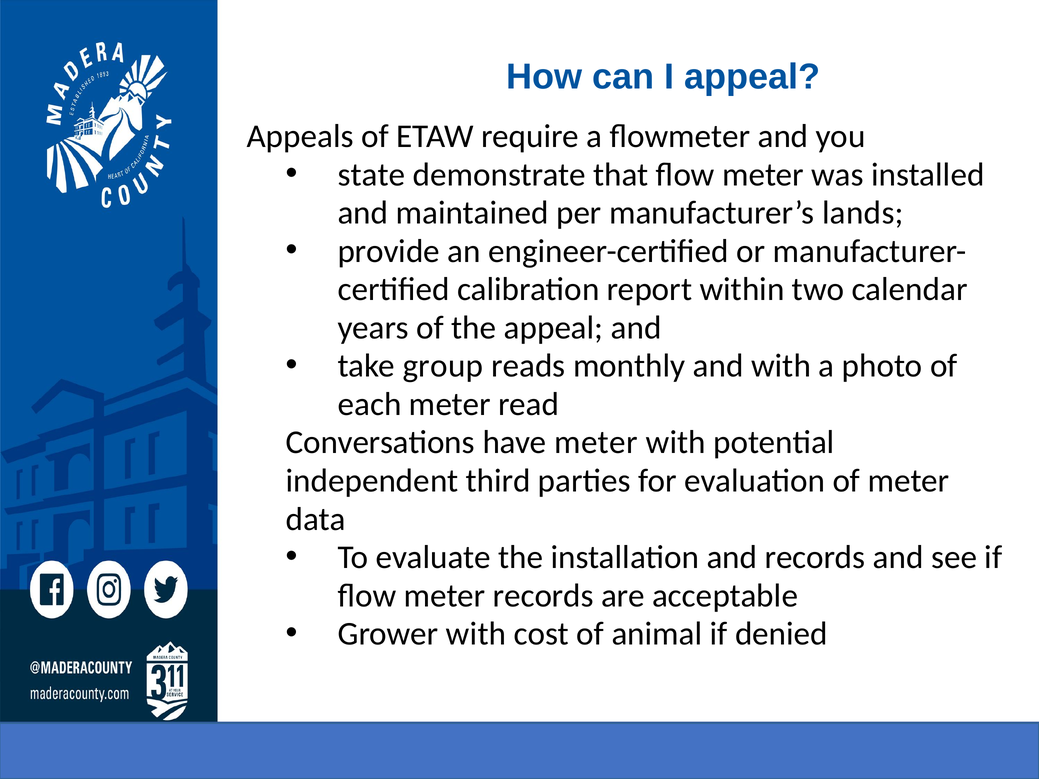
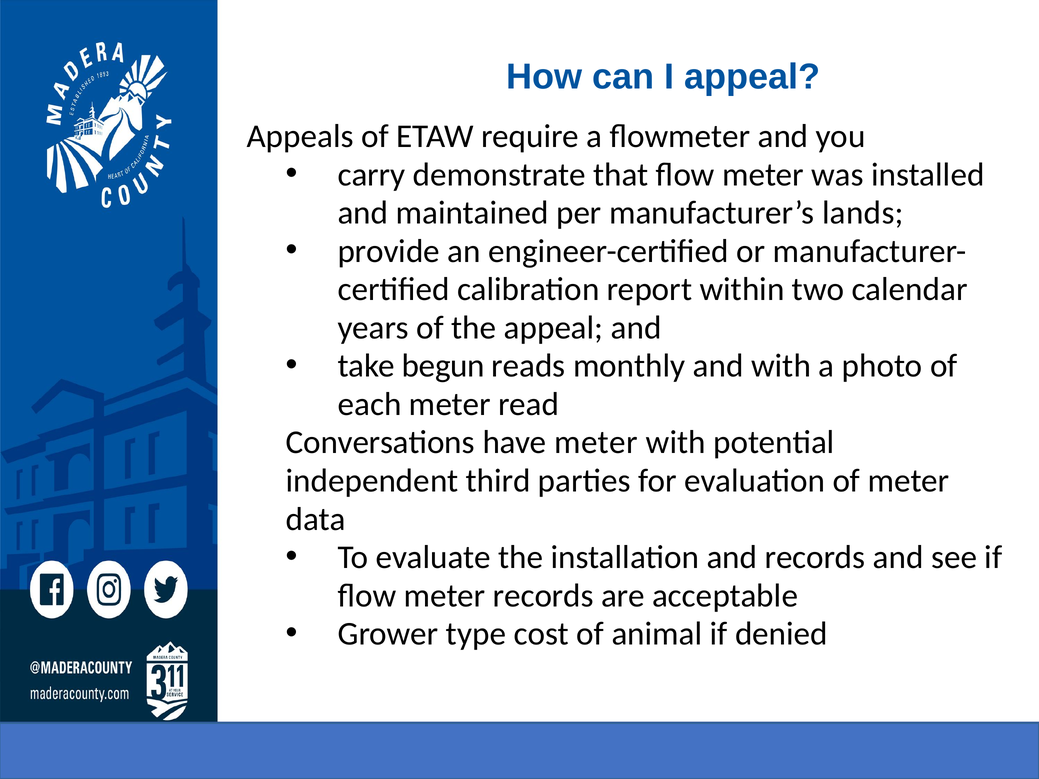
state: state -> carry (372, 175)
group: group -> begun (443, 366)
Grower with: with -> type (476, 634)
